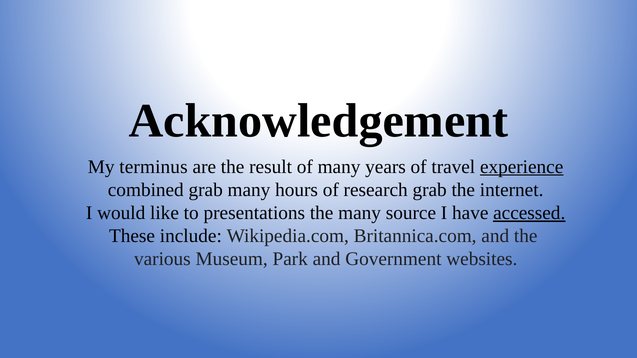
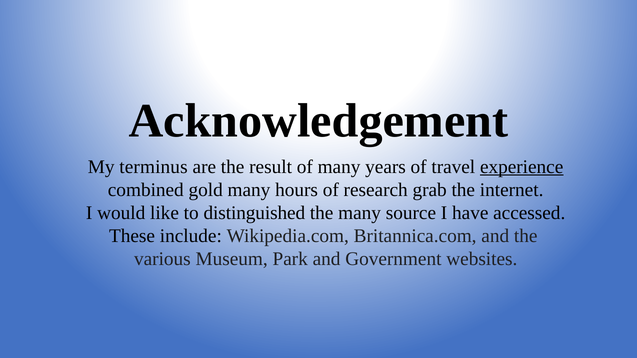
combined grab: grab -> gold (206, 190)
presentations: presentations -> distinguished (254, 213)
accessed underline: present -> none (529, 213)
